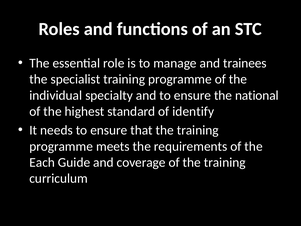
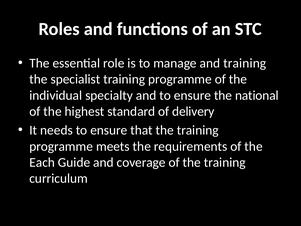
and trainees: trainees -> training (245, 63)
identify: identify -> delivery (193, 111)
